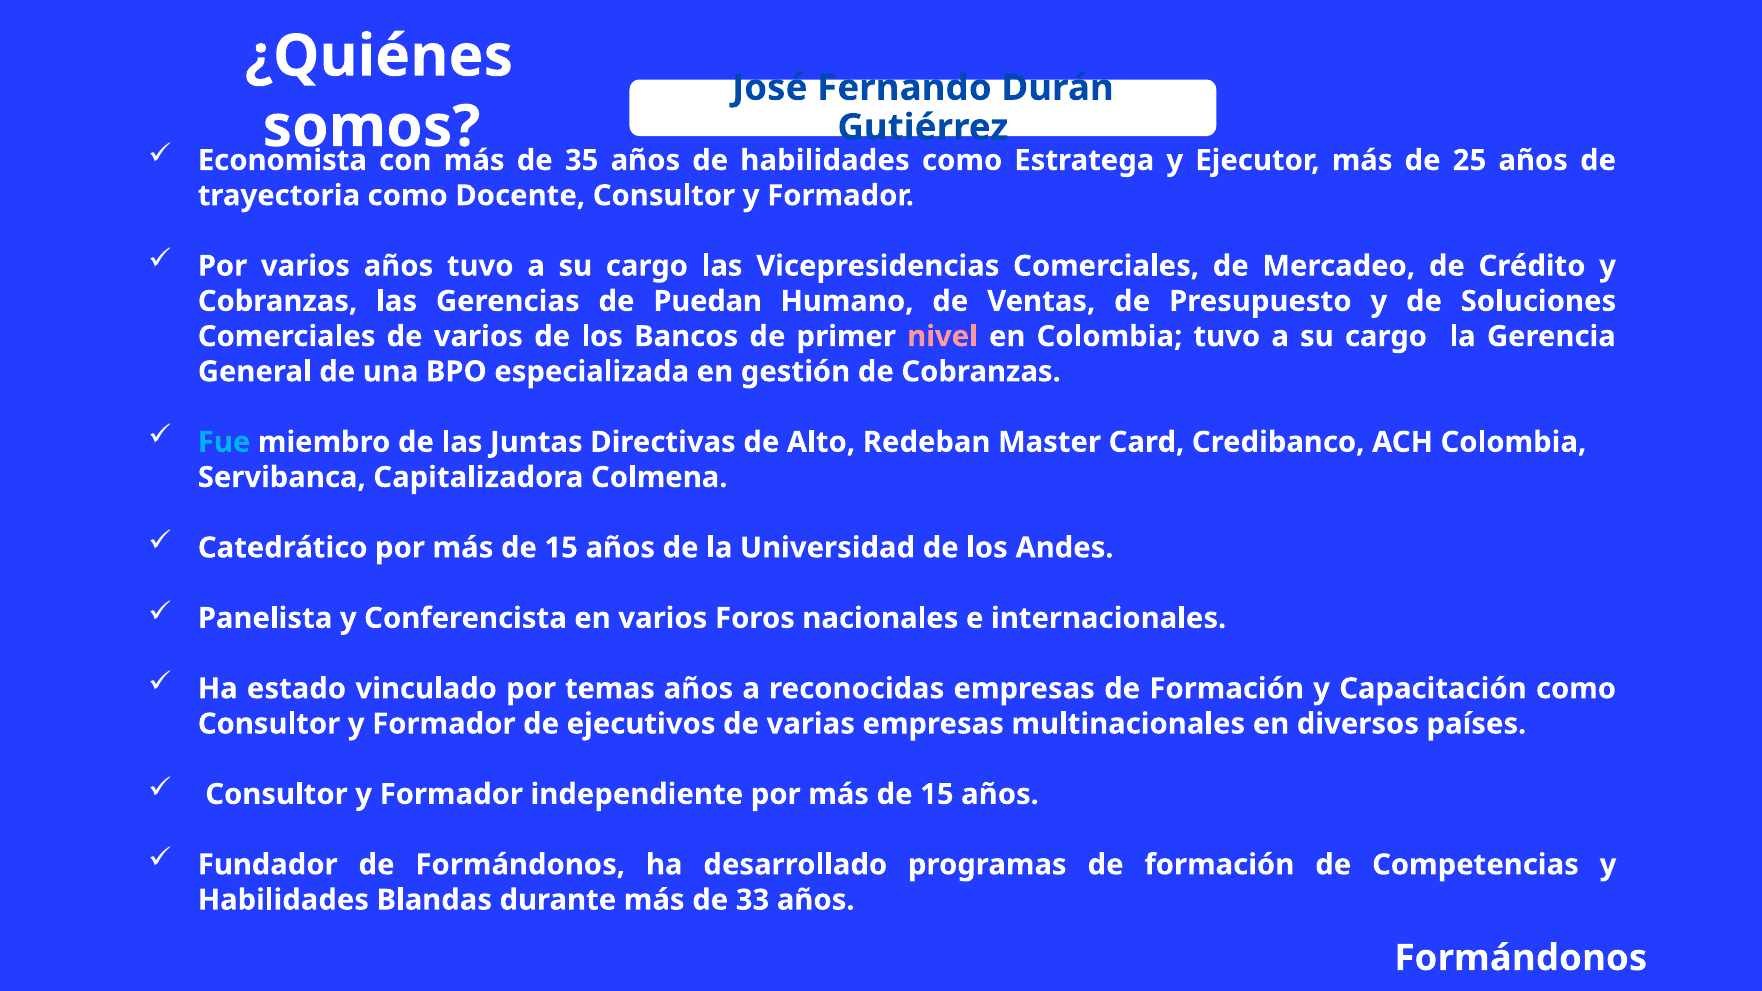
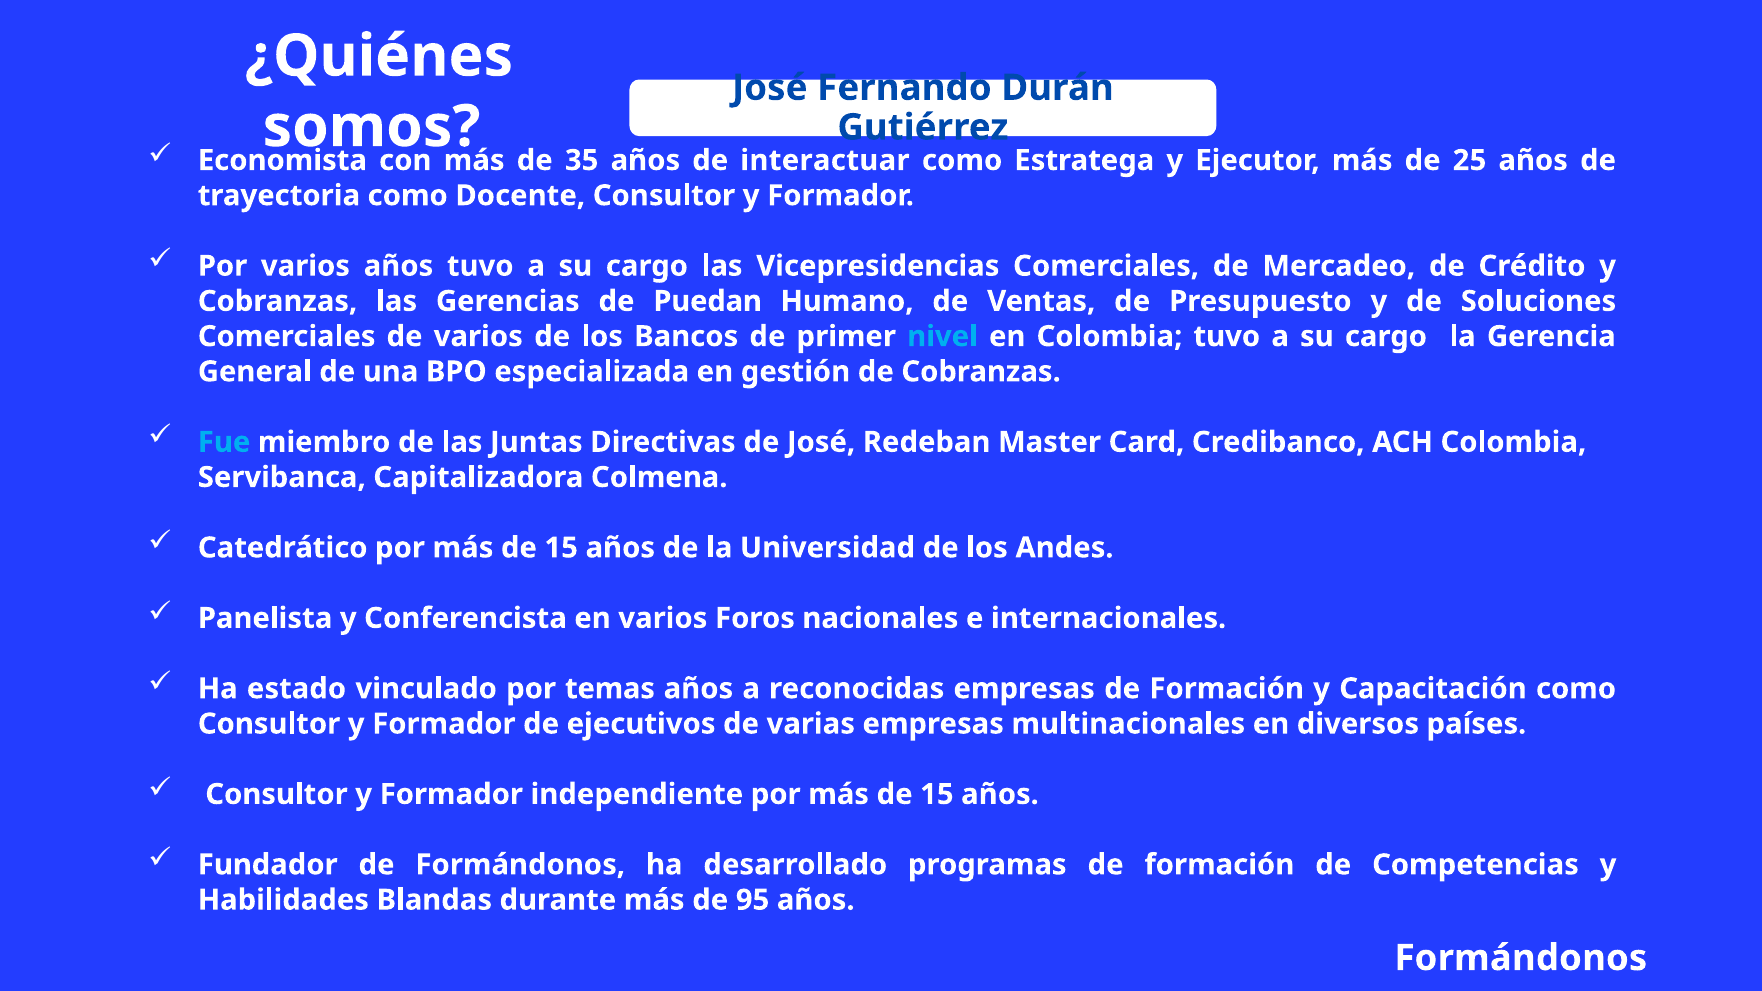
de habilidades: habilidades -> interactuar (825, 160)
nivel colour: pink -> light blue (942, 337)
de Alto: Alto -> José (821, 442)
33: 33 -> 95 (753, 900)
